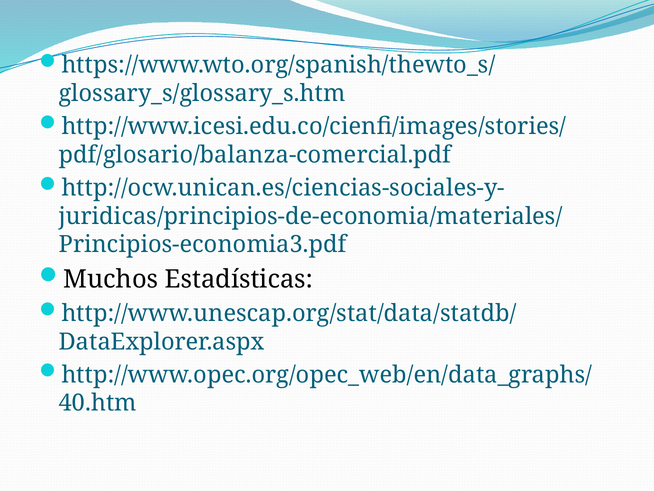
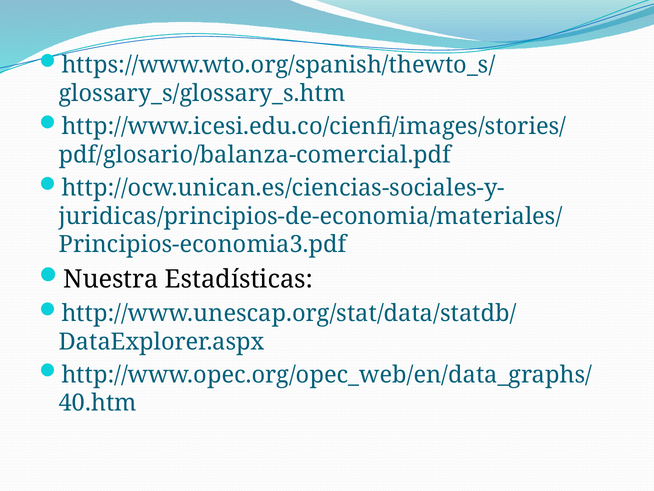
Muchos: Muchos -> Nuestra (111, 279)
